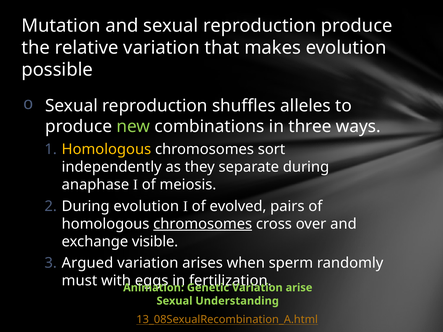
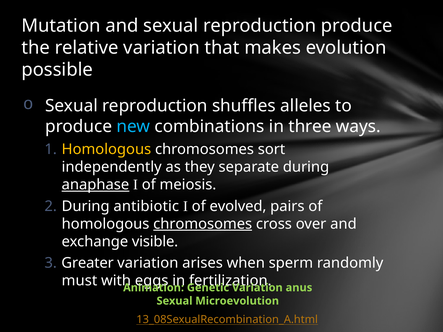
new colour: light green -> light blue (133, 127)
anaphase underline: none -> present (95, 185)
During evolution: evolution -> antibiotic (146, 206)
Argued: Argued -> Greater (88, 263)
arise: arise -> anus (299, 288)
Understanding: Understanding -> Microevolution (237, 301)
